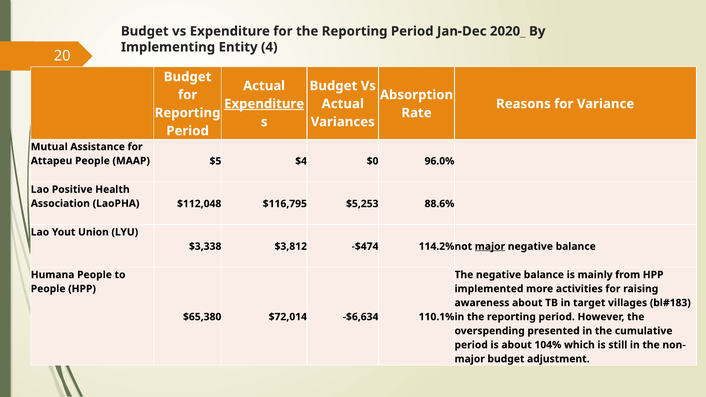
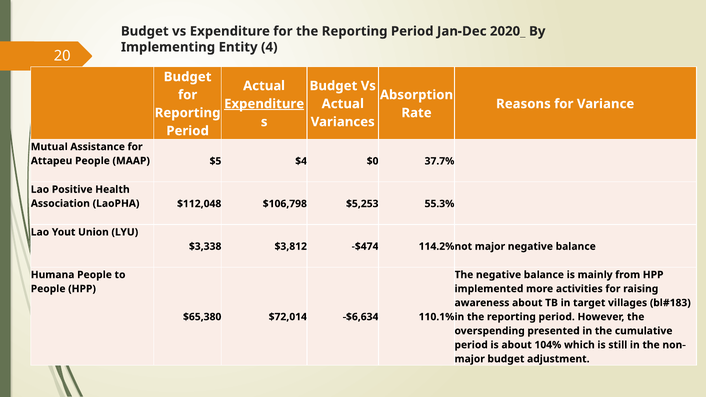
96.0%: 96.0% -> 37.7% (440, 161)
$116,795: $116,795 -> $106,798 (285, 204)
88.6%: 88.6% -> 55.3% (440, 204)
major underline: present -> none (490, 246)
